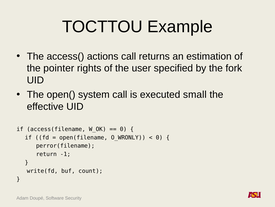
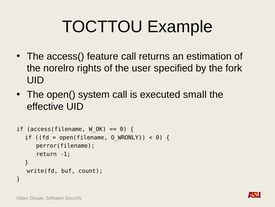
actions: actions -> feature (103, 56)
pointer: pointer -> norelro (59, 68)
